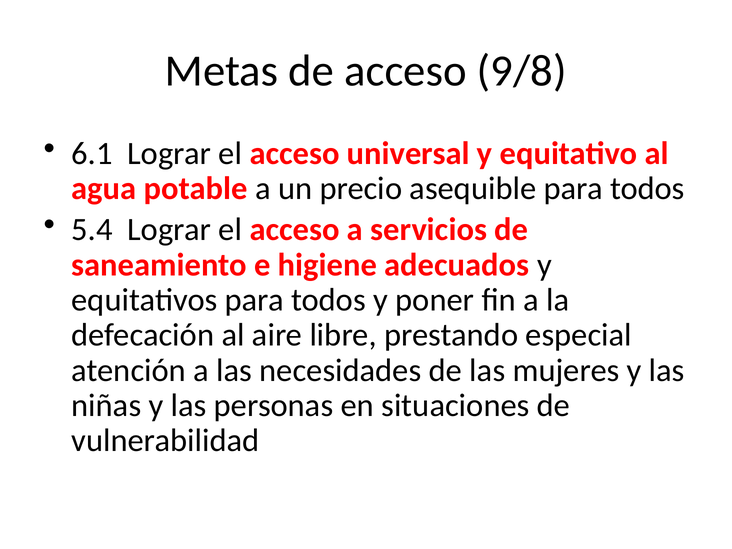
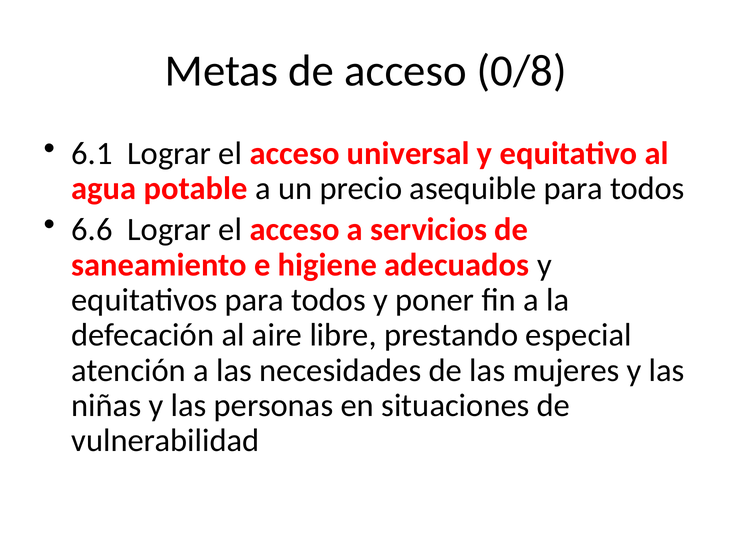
9/8: 9/8 -> 0/8 (522, 71)
5.4: 5.4 -> 6.6 (92, 230)
